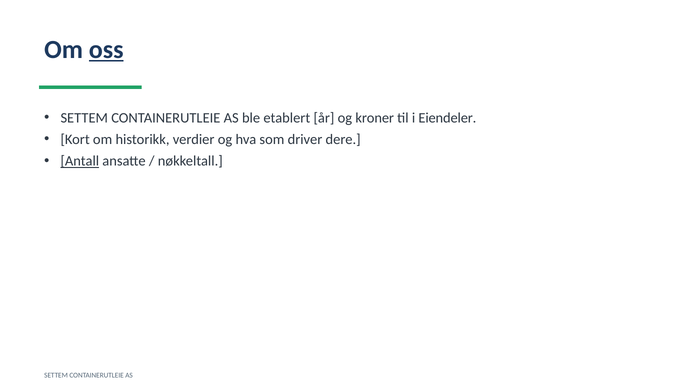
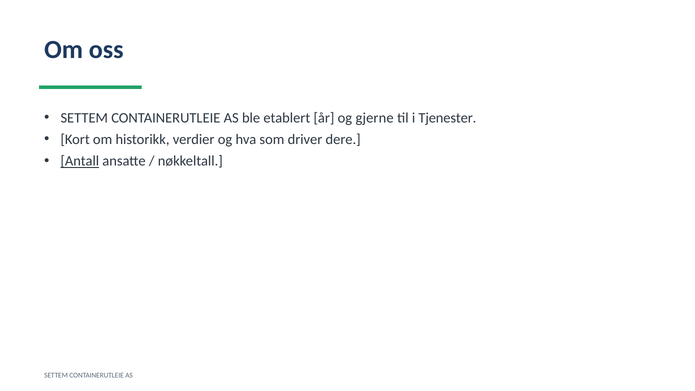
oss underline: present -> none (106, 50)
kroner: kroner -> gjerne (375, 118)
Eiendeler: Eiendeler -> Tjenester (447, 118)
